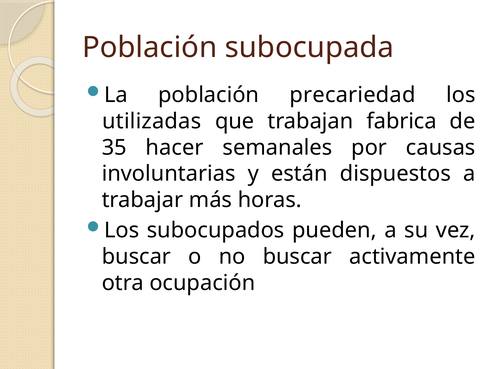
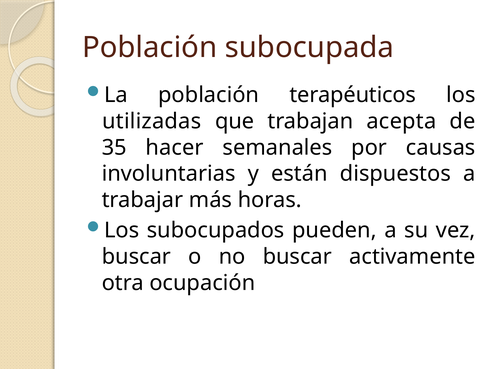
precariedad: precariedad -> terapéuticos (353, 95)
fabrica: fabrica -> acepta (401, 121)
